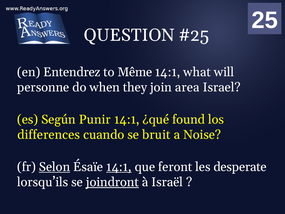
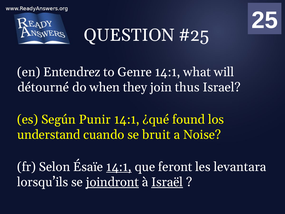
Même: Même -> Genre (135, 72)
personne: personne -> détourné (43, 87)
area: area -> thus (187, 87)
differences: differences -> understand (49, 135)
Selon underline: present -> none (54, 167)
desperate: desperate -> levantara (240, 167)
Israël underline: none -> present (167, 182)
